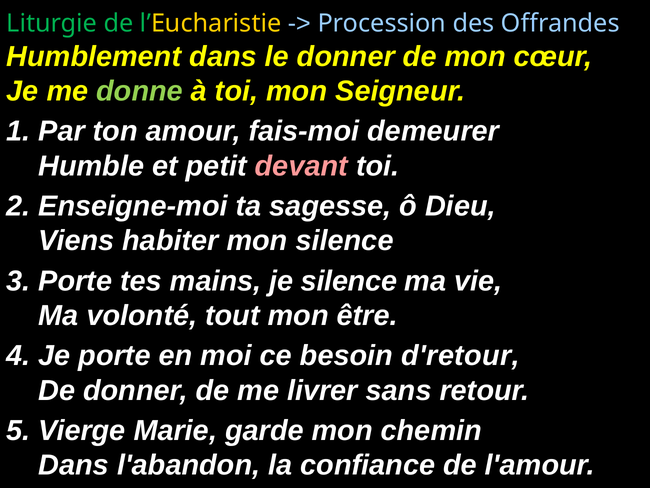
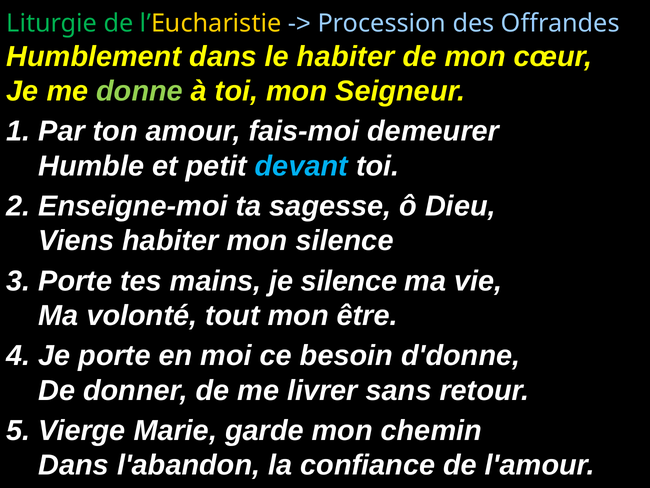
le donner: donner -> habiter (346, 56)
devant colour: pink -> light blue (301, 166)
d'retour: d'retour -> d'donne (461, 356)
